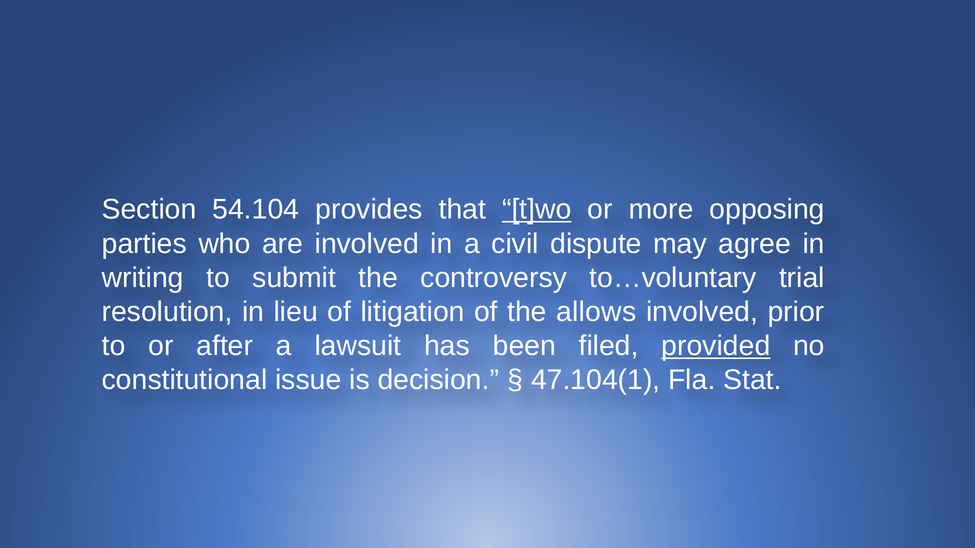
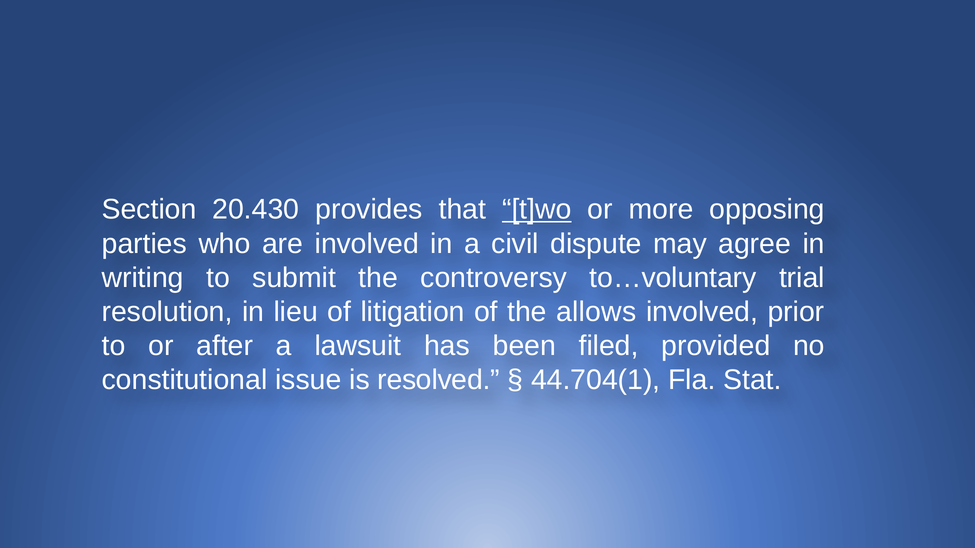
54.104: 54.104 -> 20.430 (256, 210)
provided underline: present -> none (716, 346)
decision: decision -> resolved (438, 380)
47.104(1: 47.104(1 -> 44.704(1 (596, 380)
